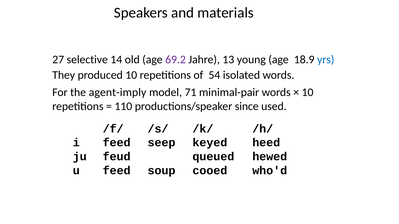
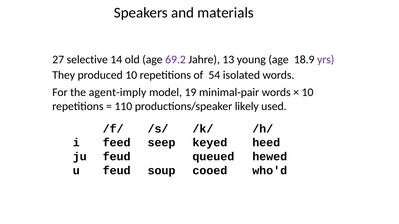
yrs colour: blue -> purple (326, 60)
71: 71 -> 19 (191, 93)
since: since -> likely (247, 107)
u feed: feed -> feud (117, 171)
